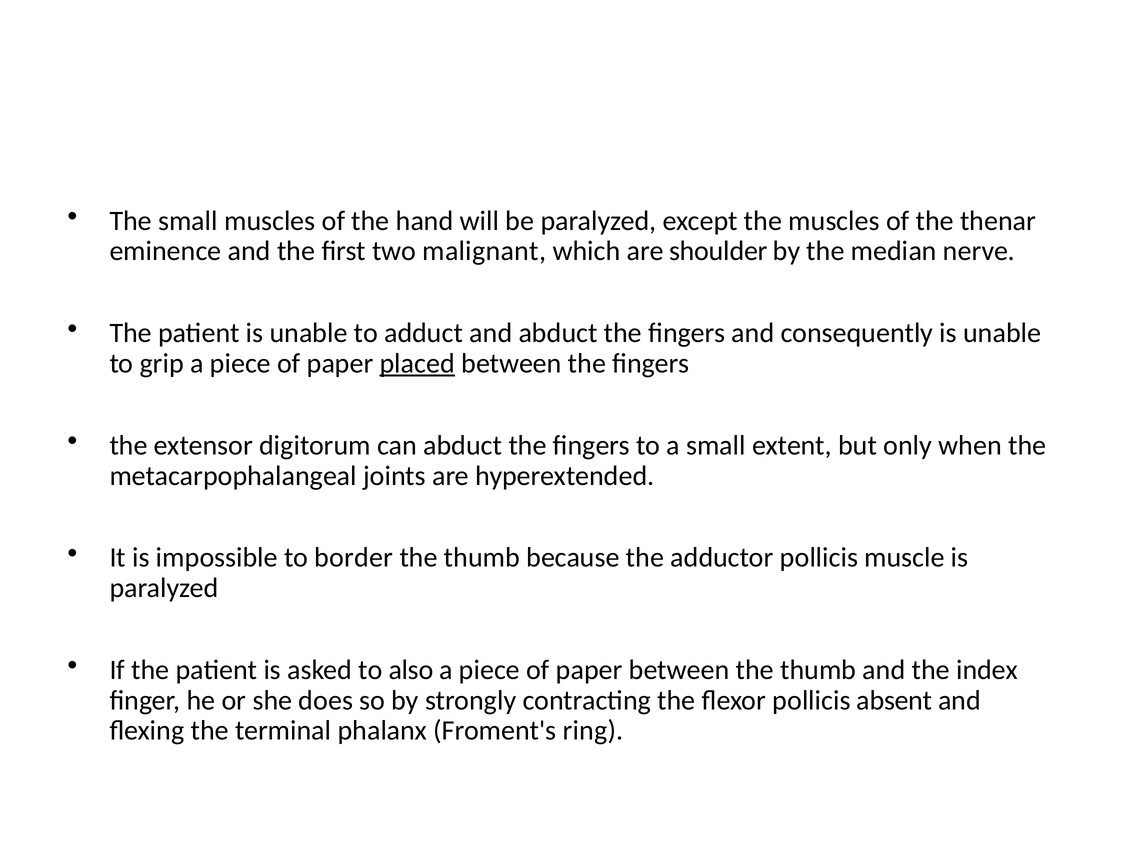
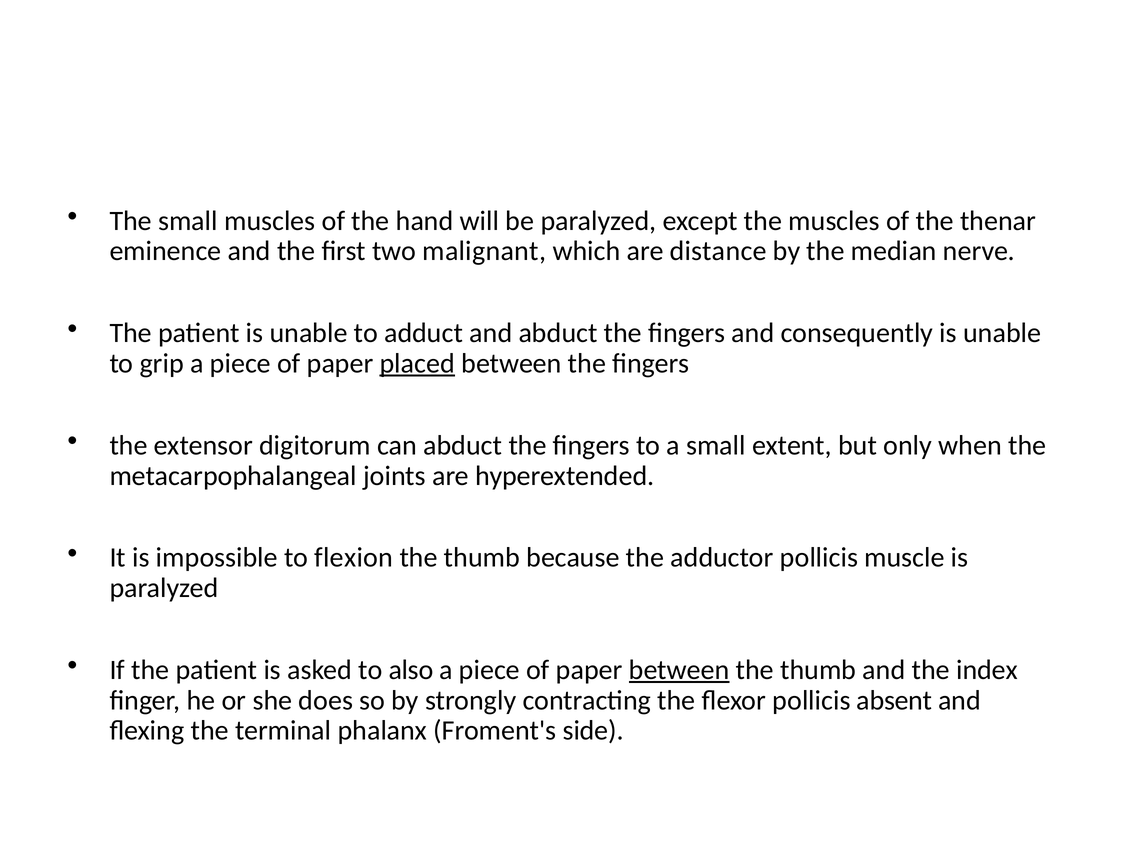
shoulder: shoulder -> distance (718, 251)
border: border -> flexion (354, 558)
between underline: none -> present (679, 670)
ring: ring -> side (593, 731)
